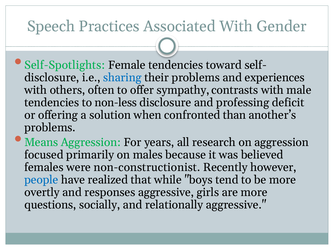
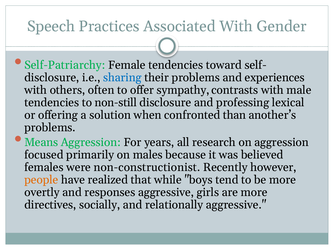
Self-Spotlights: Self-Spotlights -> Self-Patriarchy (65, 65)
non-less: non-less -> non-still (116, 103)
deficit: deficit -> lexical (288, 103)
people colour: blue -> orange (41, 180)
questions: questions -> directives (50, 205)
